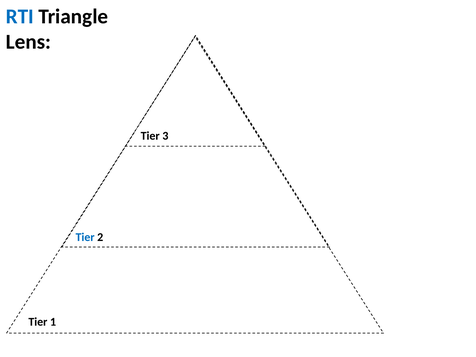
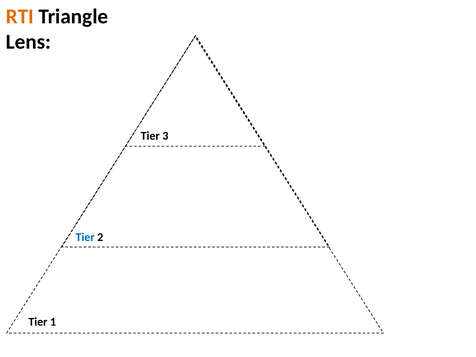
RTI colour: blue -> orange (20, 16)
